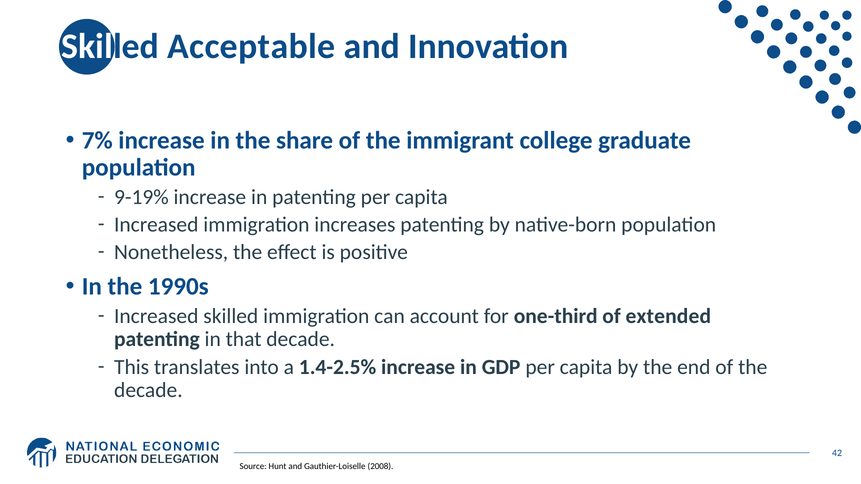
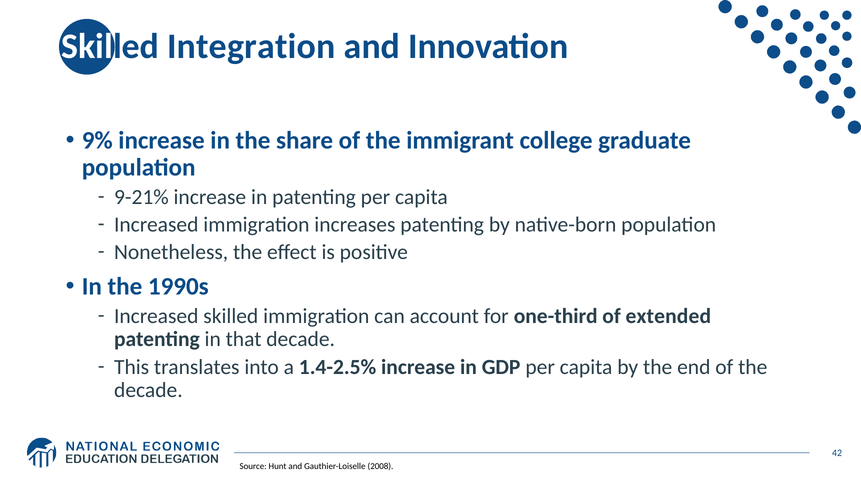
Acceptable: Acceptable -> Integration (251, 47)
7%: 7% -> 9% (97, 140)
9-19%: 9-19% -> 9-21% (141, 197)
